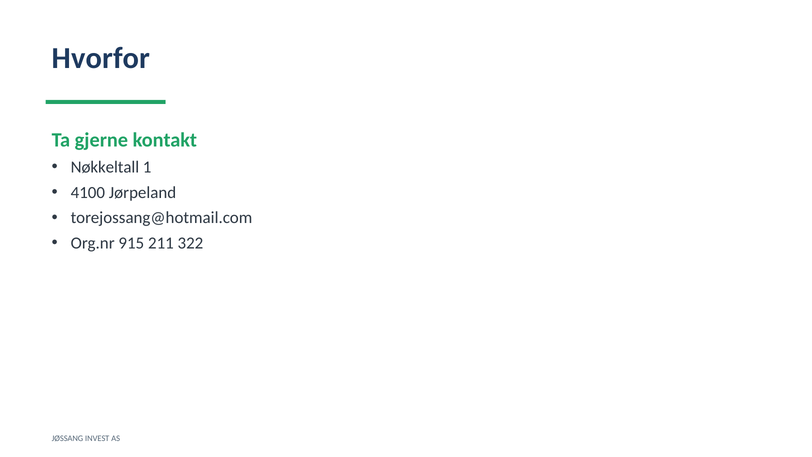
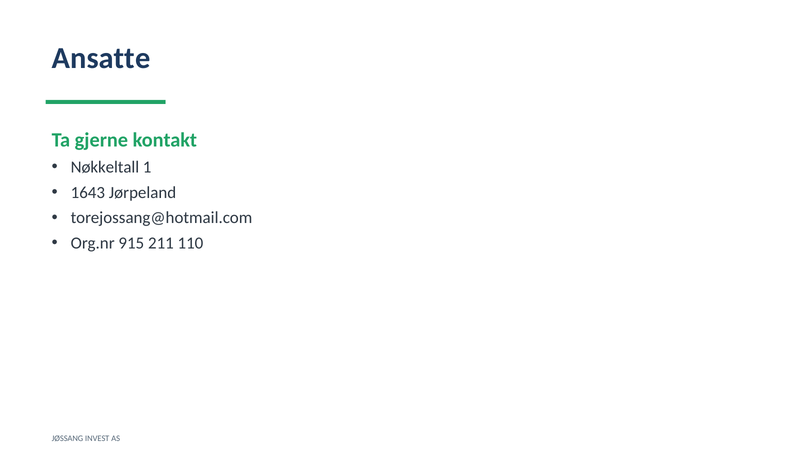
Hvorfor: Hvorfor -> Ansatte (101, 58)
4100: 4100 -> 1643 (88, 192)
322: 322 -> 110 (190, 243)
